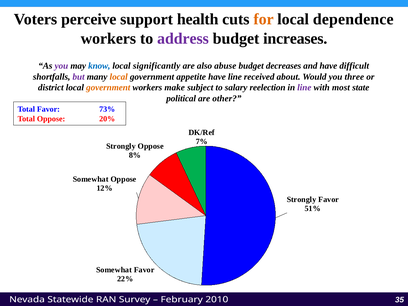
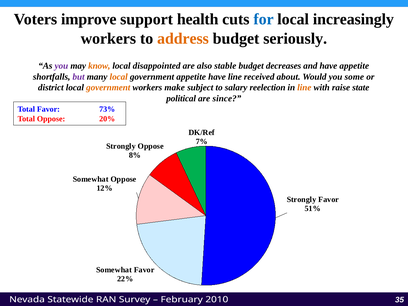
perceive: perceive -> improve (89, 19)
for colour: orange -> blue (264, 19)
dependence: dependence -> increasingly (353, 19)
address colour: purple -> orange (183, 38)
increases: increases -> seriously (295, 38)
know colour: blue -> orange (99, 66)
significantly: significantly -> disappointed (157, 66)
abuse: abuse -> stable (225, 66)
have difficult: difficult -> appetite (354, 66)
three: three -> some (354, 77)
line colour: purple -> orange (304, 88)
most: most -> raise (341, 88)
other: other -> since (227, 98)
